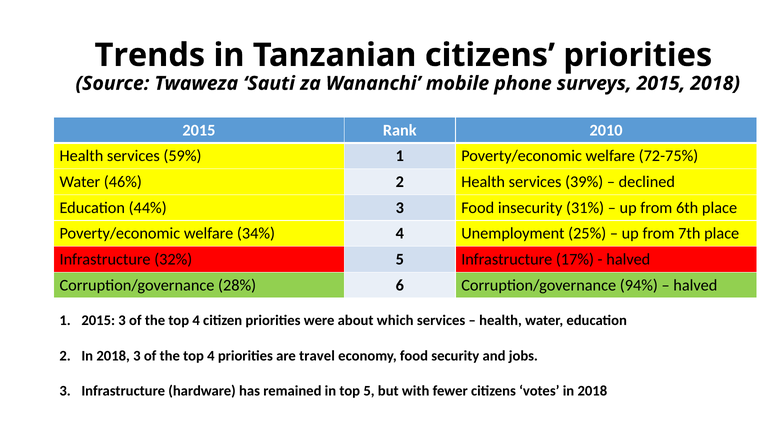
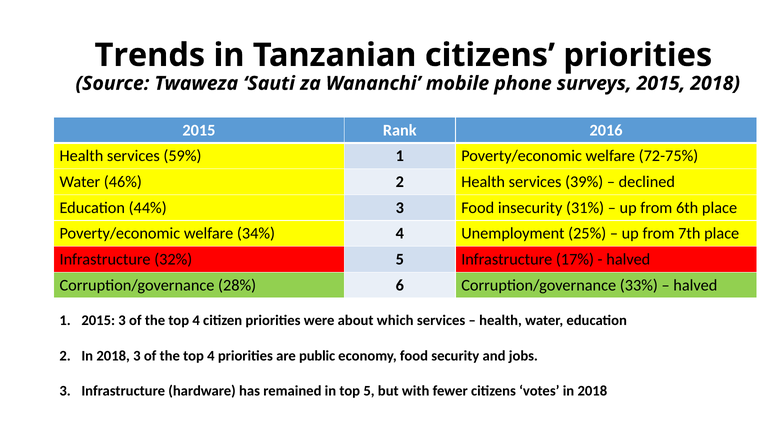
2010: 2010 -> 2016 (606, 130)
94%: 94% -> 33% (639, 285)
travel: travel -> public (317, 355)
